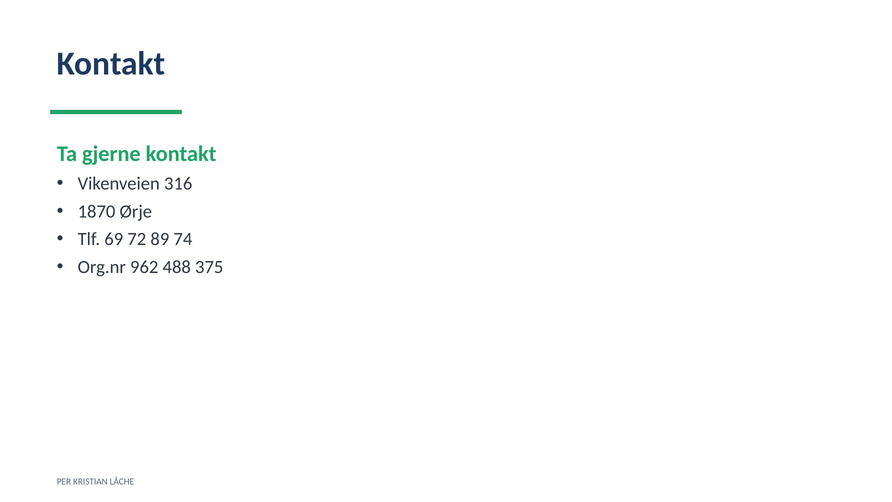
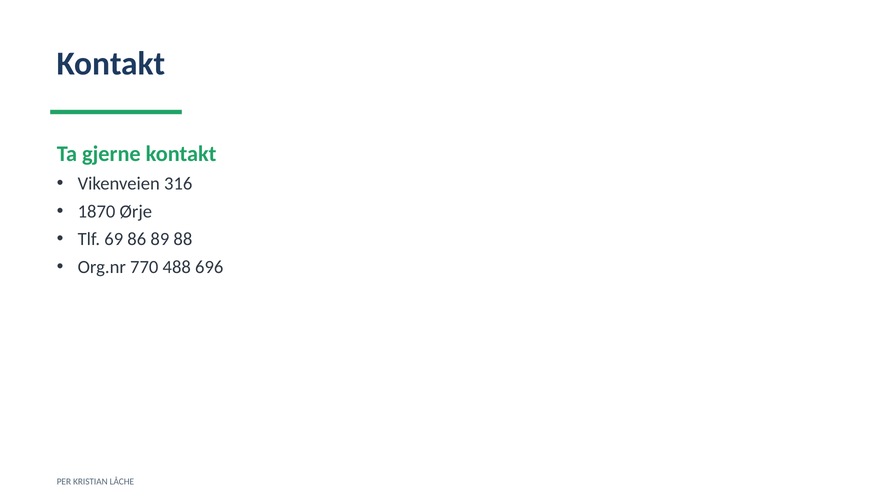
72: 72 -> 86 (137, 239)
74: 74 -> 88 (183, 239)
962: 962 -> 770 (144, 267)
375: 375 -> 696 (209, 267)
